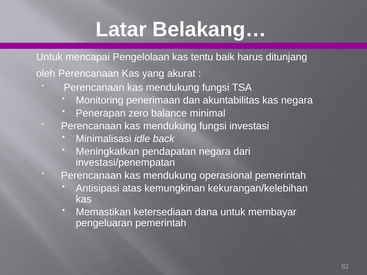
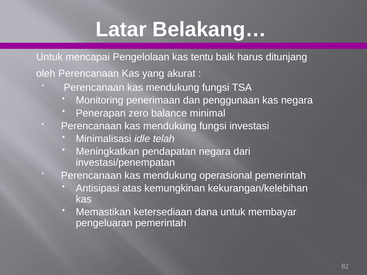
akuntabilitas: akuntabilitas -> penggunaan (231, 100)
back: back -> telah (164, 139)
